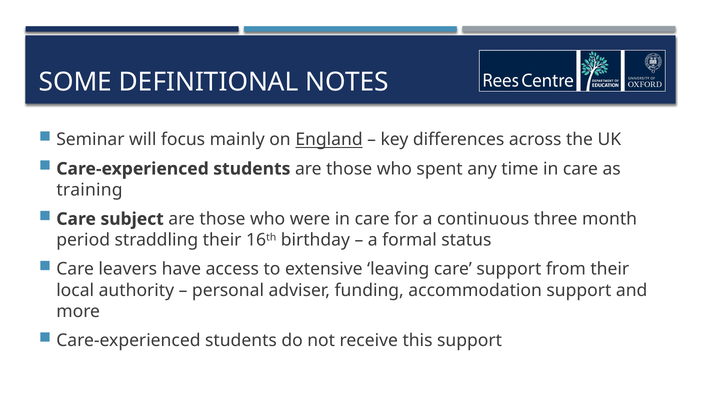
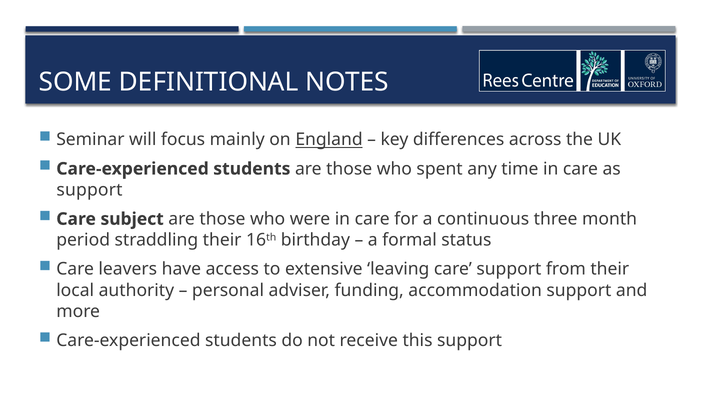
training: training -> support (89, 190)
